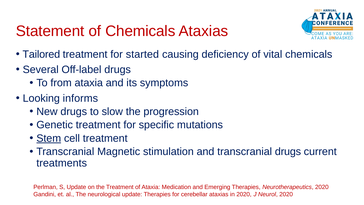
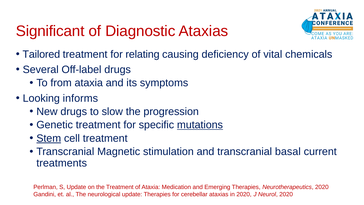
Statement: Statement -> Significant (50, 31)
of Chemicals: Chemicals -> Diagnostic (140, 31)
started: started -> relating (143, 54)
mutations underline: none -> present (200, 125)
transcranial drugs: drugs -> basal (288, 151)
